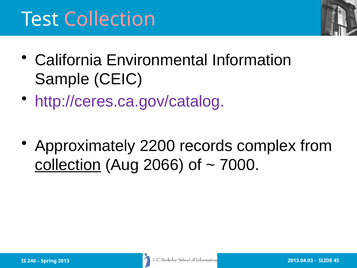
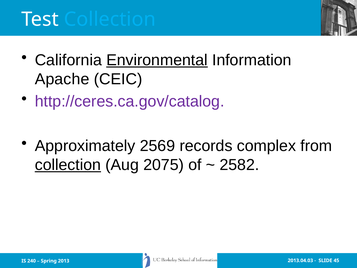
Collection colour: pink -> light blue (110, 19)
Environmental underline: none -> present (157, 60)
Sample: Sample -> Apache (62, 79)
2200: 2200 -> 2569 (157, 146)
2066: 2066 -> 2075 (164, 165)
7000: 7000 -> 2582 (239, 165)
